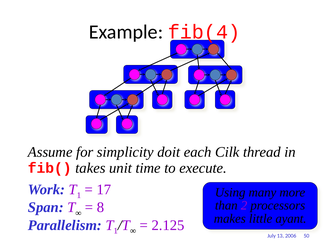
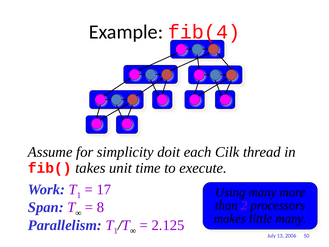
little ayant: ayant -> many (291, 218)
